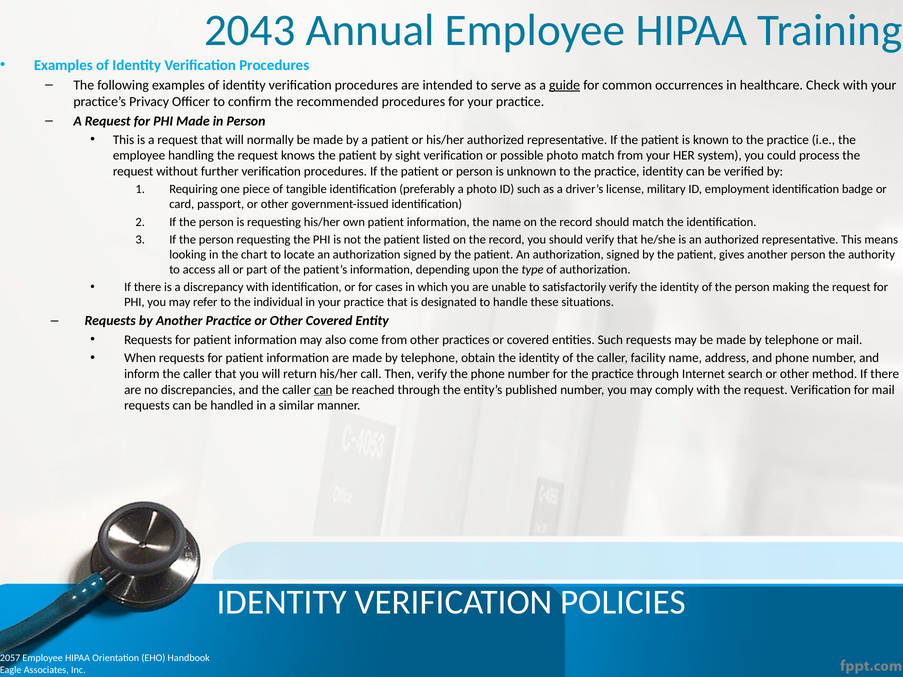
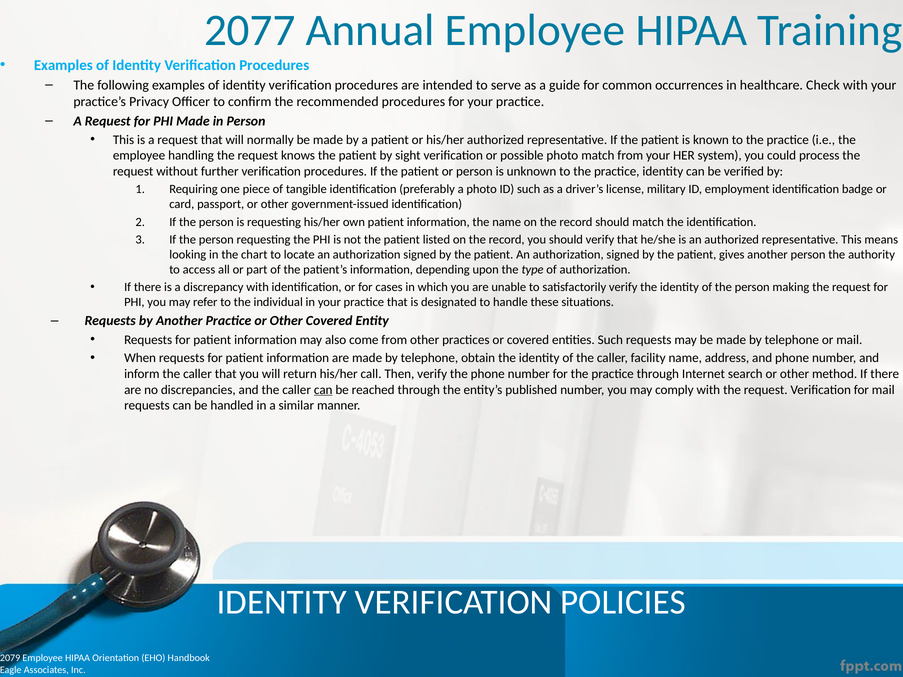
2043: 2043 -> 2077 (250, 30)
guide underline: present -> none (565, 85)
2057: 2057 -> 2079 (10, 658)
